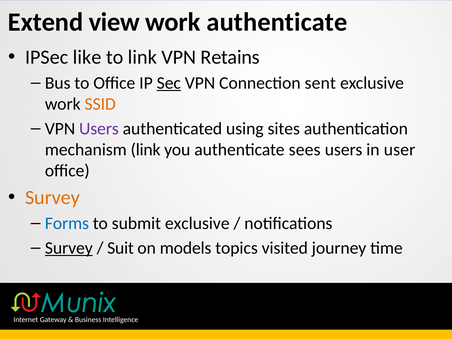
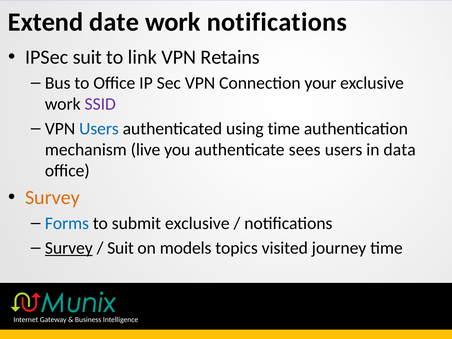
view: view -> date (114, 22)
work authenticate: authenticate -> notifications (277, 22)
IPSec like: like -> suit (87, 57)
Sec underline: present -> none (169, 83)
sent: sent -> your (320, 83)
SSID colour: orange -> purple (100, 104)
Users colour: purple -> blue (99, 129)
using sites: sites -> time (284, 129)
mechanism link: link -> live (146, 150)
user: user -> data (400, 150)
